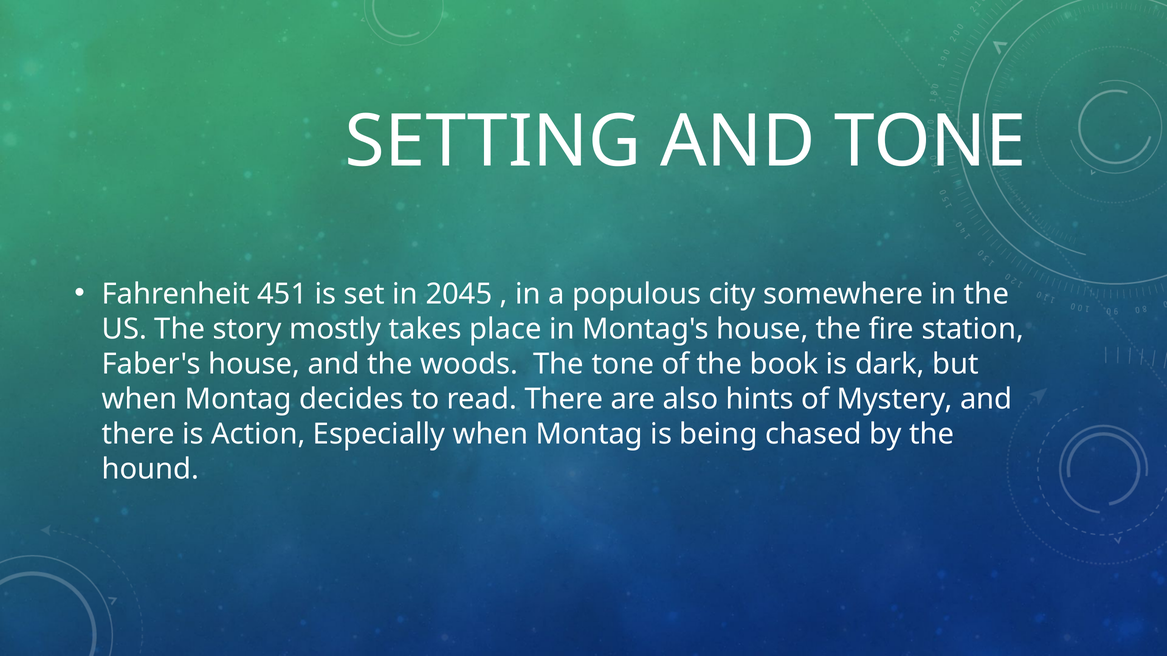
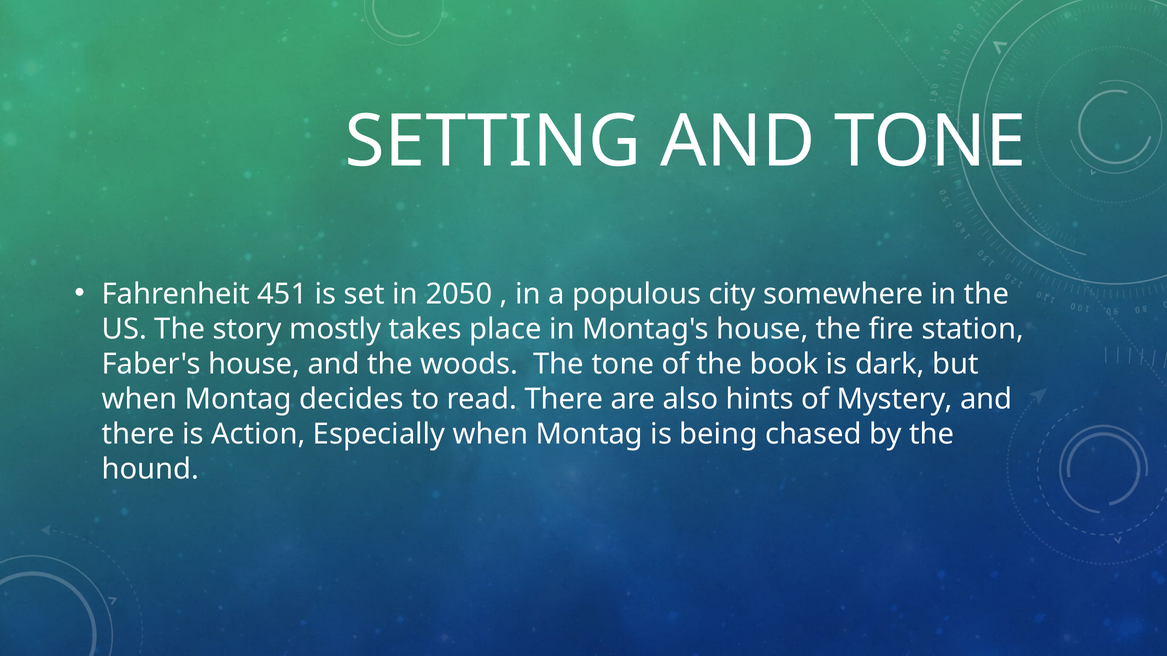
2045: 2045 -> 2050 (459, 294)
